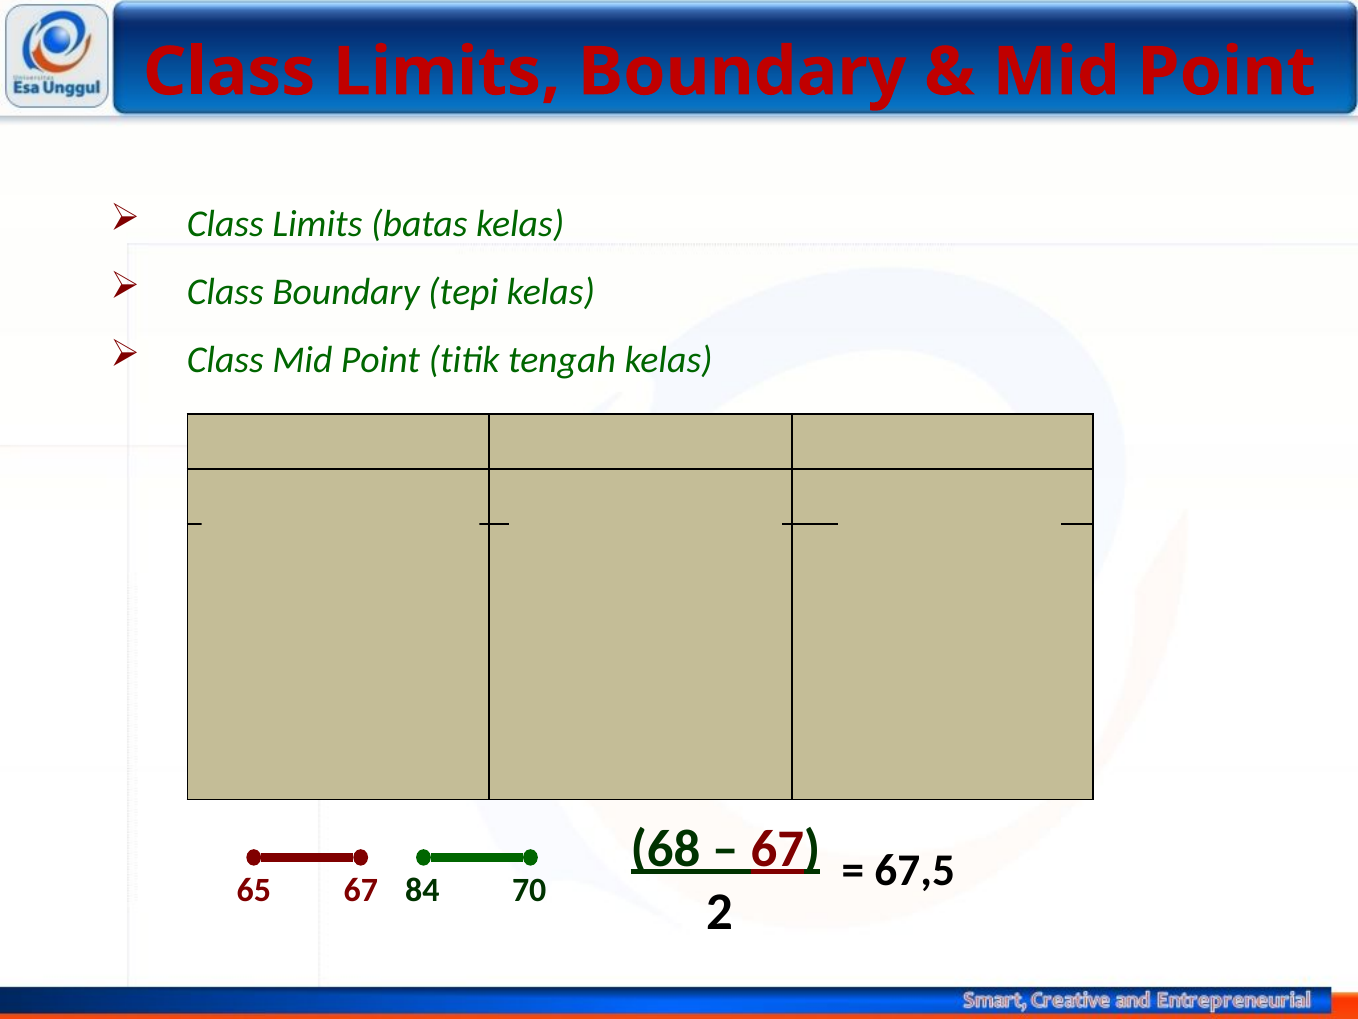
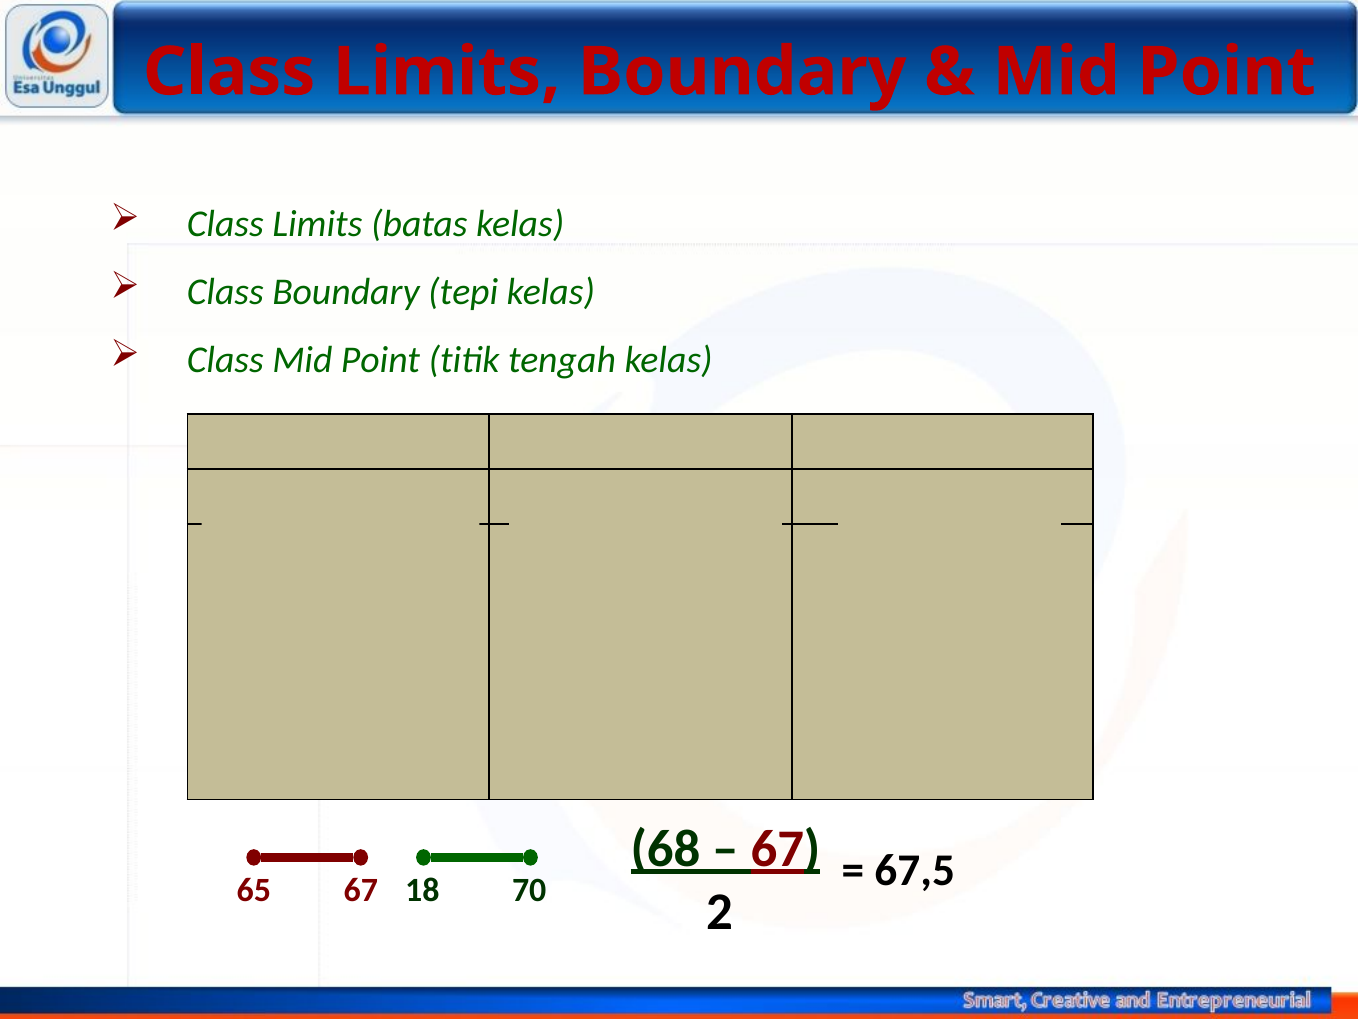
84: 84 -> 18 (422, 890)
